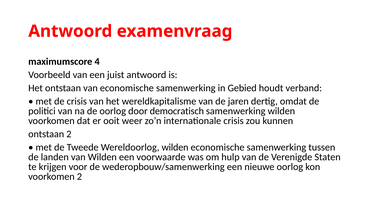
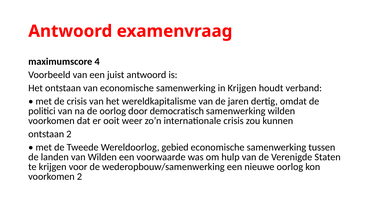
in Gebied: Gebied -> Krijgen (242, 88)
Wereldoorlog wilden: wilden -> gebied (175, 147)
